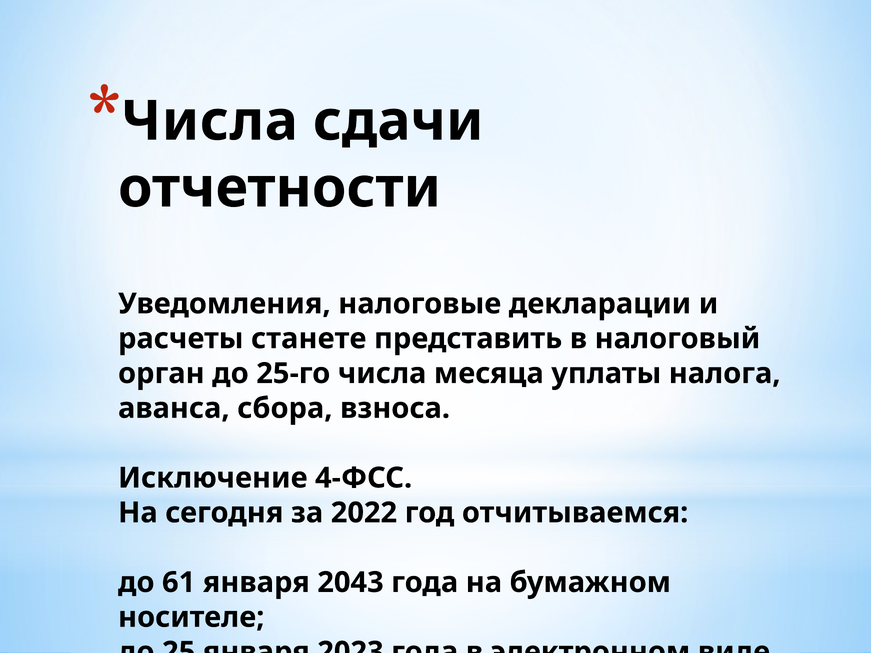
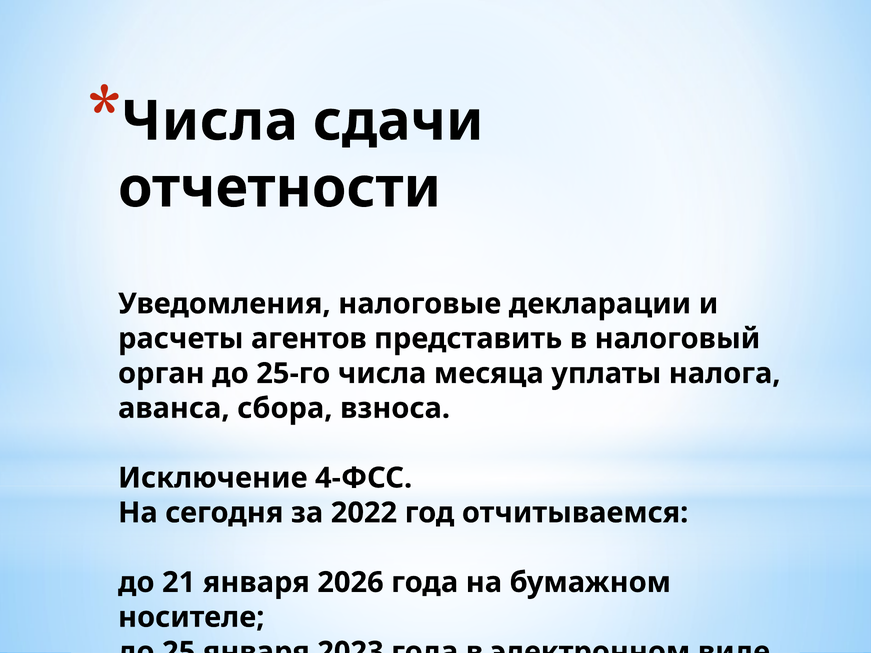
станете: станете -> агентов (309, 339)
61: 61 -> 21 (179, 583)
2043: 2043 -> 2026 (350, 583)
